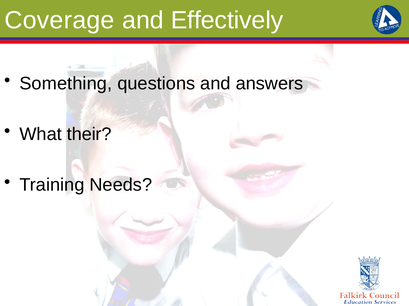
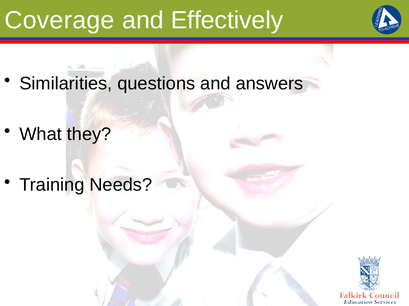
Something: Something -> Similarities (66, 84)
their: their -> they (89, 134)
